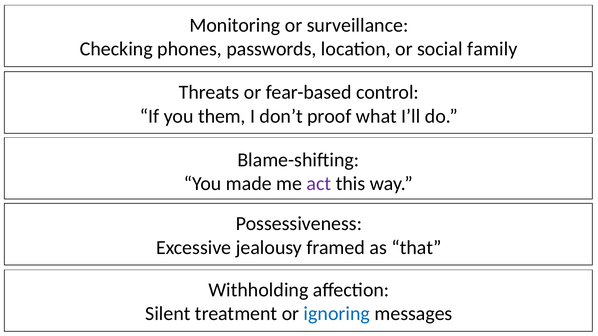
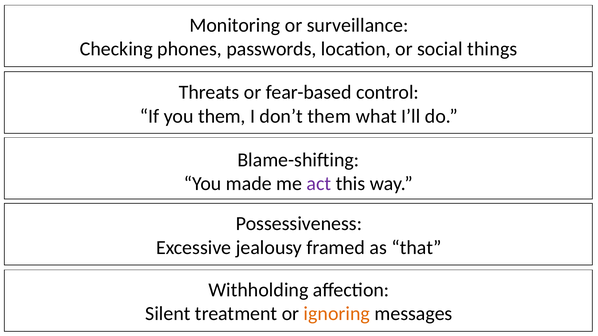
family: family -> things (492, 49)
don’t proof: proof -> them (329, 116)
ignoring colour: blue -> orange (337, 314)
